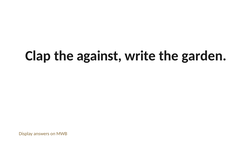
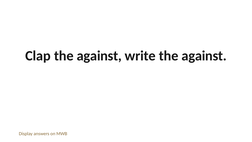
write the garden: garden -> against (204, 56)
